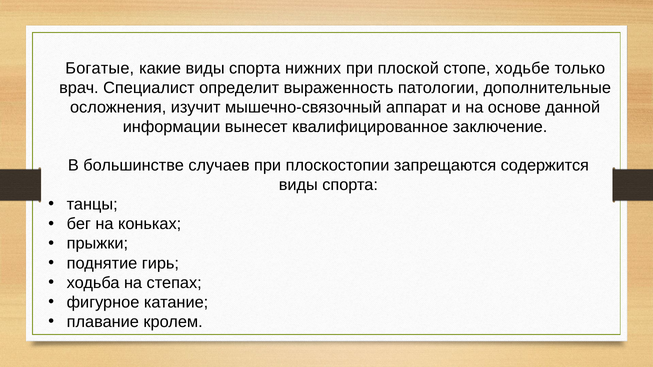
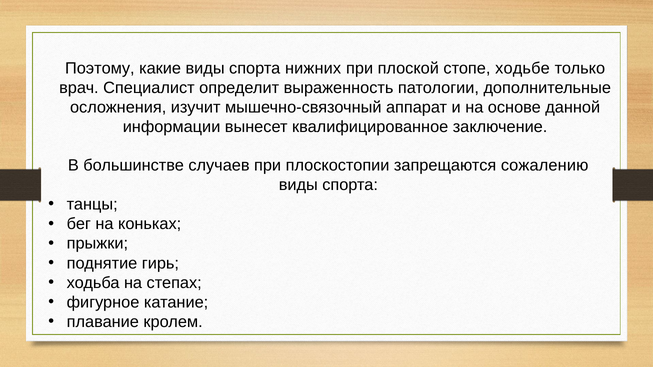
Богатые: Богатые -> Поэтому (100, 68)
содержится: содержится -> сожалению (545, 165)
